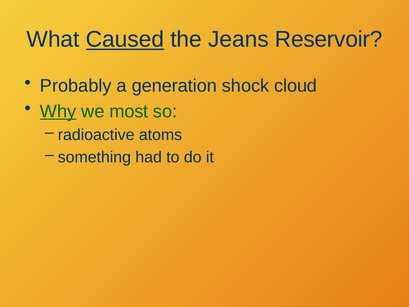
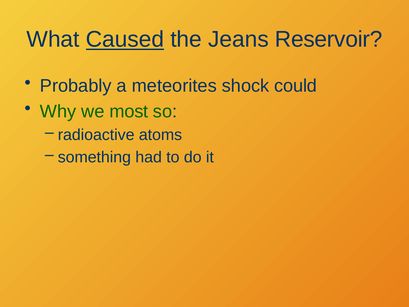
generation: generation -> meteorites (174, 86)
cloud: cloud -> could (296, 86)
Why underline: present -> none (58, 111)
